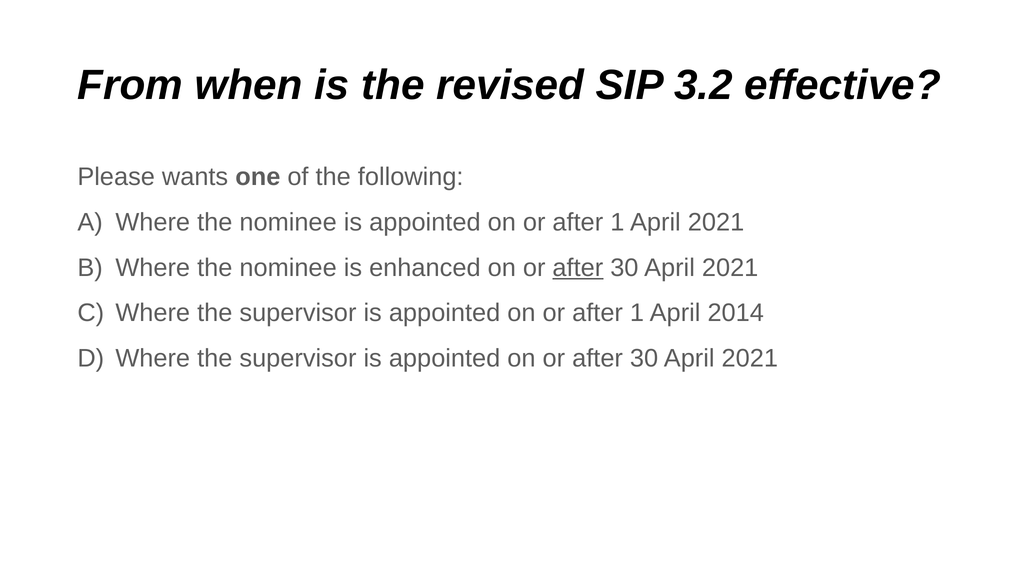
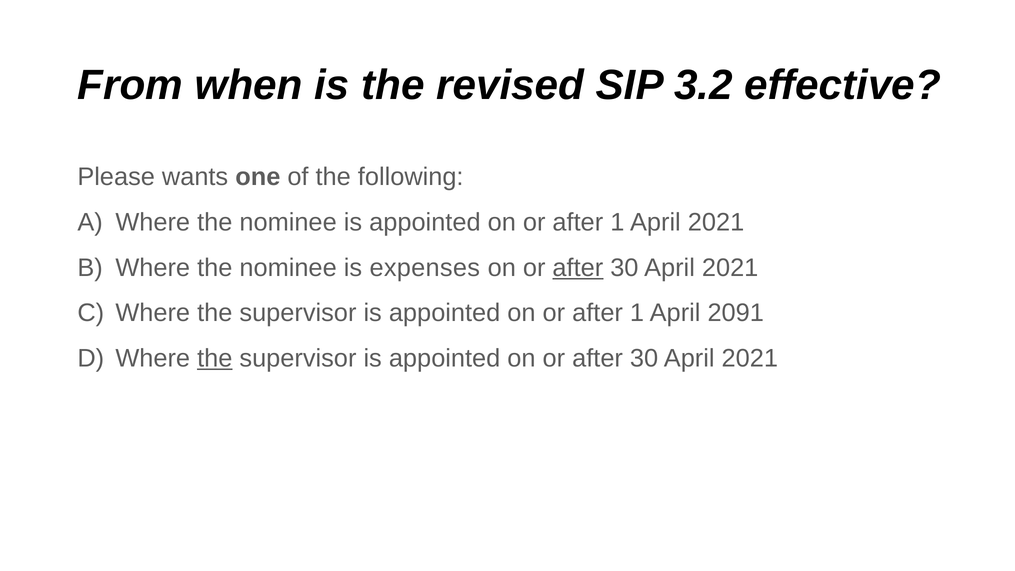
enhanced: enhanced -> expenses (425, 268)
2014: 2014 -> 2091 (736, 313)
the underline: none -> present (215, 358)
